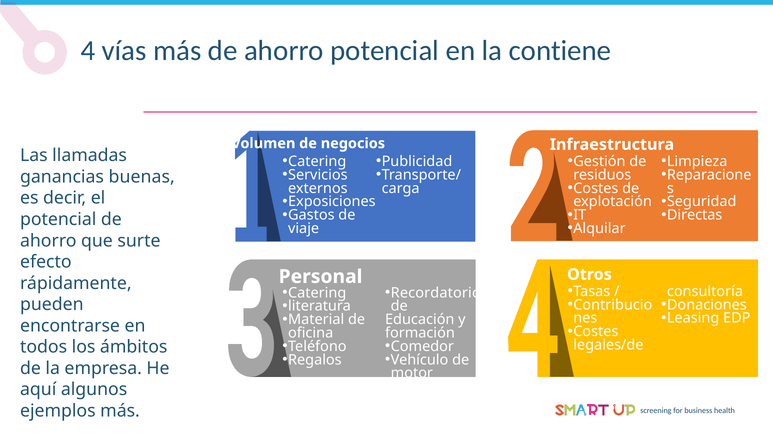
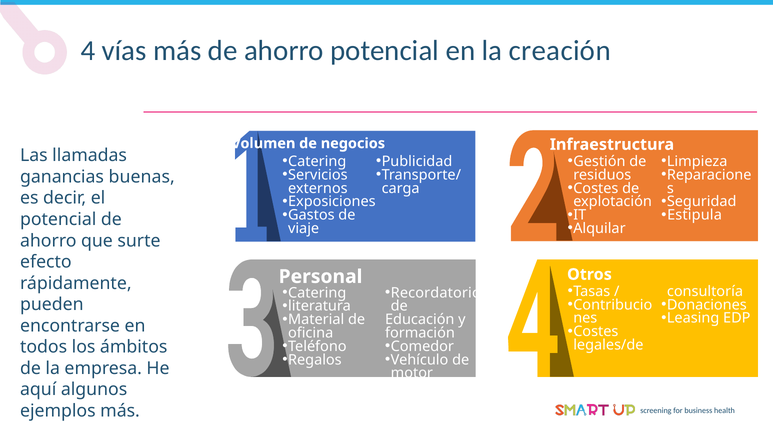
contiene: contiene -> creación (560, 51)
Directas: Directas -> Estipula (695, 215)
